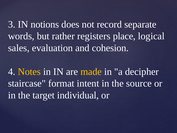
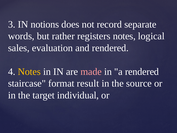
registers place: place -> notes (124, 36)
and cohesion: cohesion -> rendered (110, 48)
made colour: yellow -> pink (91, 71)
a decipher: decipher -> rendered (142, 71)
intent: intent -> result (88, 83)
